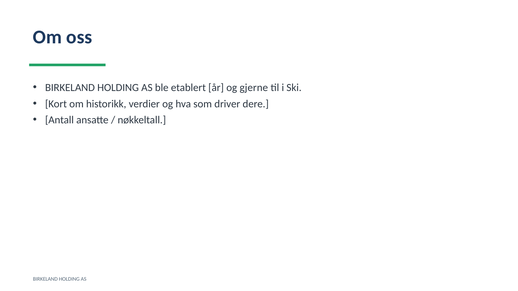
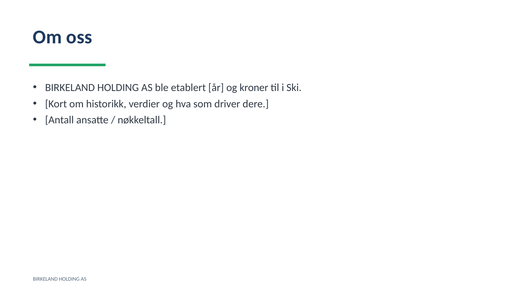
gjerne: gjerne -> kroner (254, 88)
